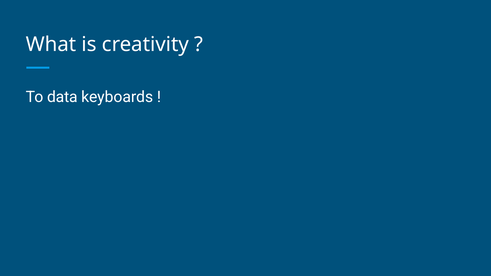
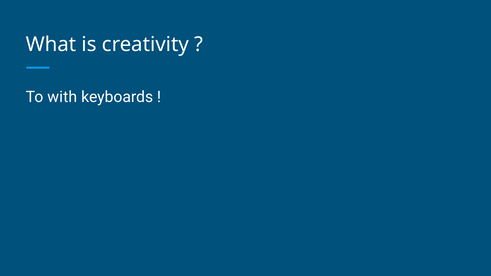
data: data -> with (62, 97)
